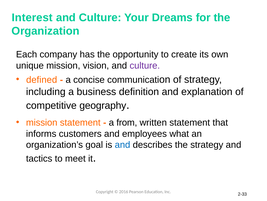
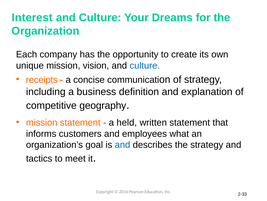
culture colour: purple -> blue (145, 65)
defined: defined -> receipts (42, 80)
from: from -> held (127, 122)
